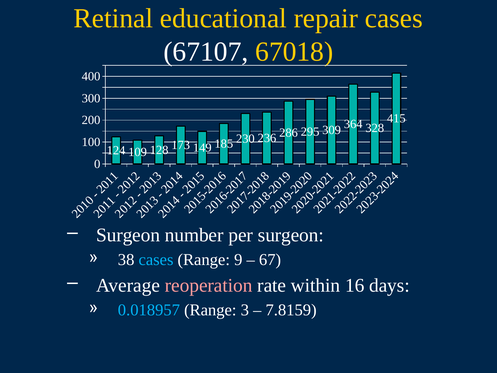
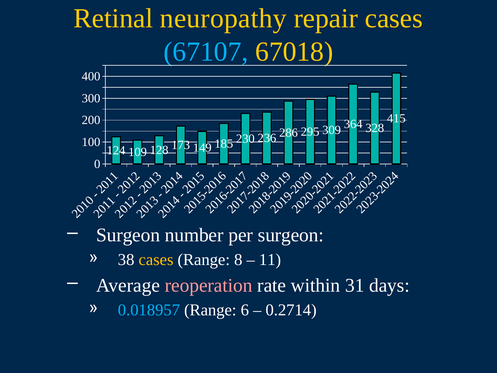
educational: educational -> neuropathy (223, 18)
67107 colour: white -> light blue (206, 52)
cases colour: light blue -> yellow (156, 260)
Range 9: 9 -> 8 (238, 260)
67: 67 -> 11 (270, 260)
16: 16 -> 31 (355, 285)
Range 3: 3 -> 6 (245, 310)
7.8159: 7.8159 -> 0.2714 (291, 310)
